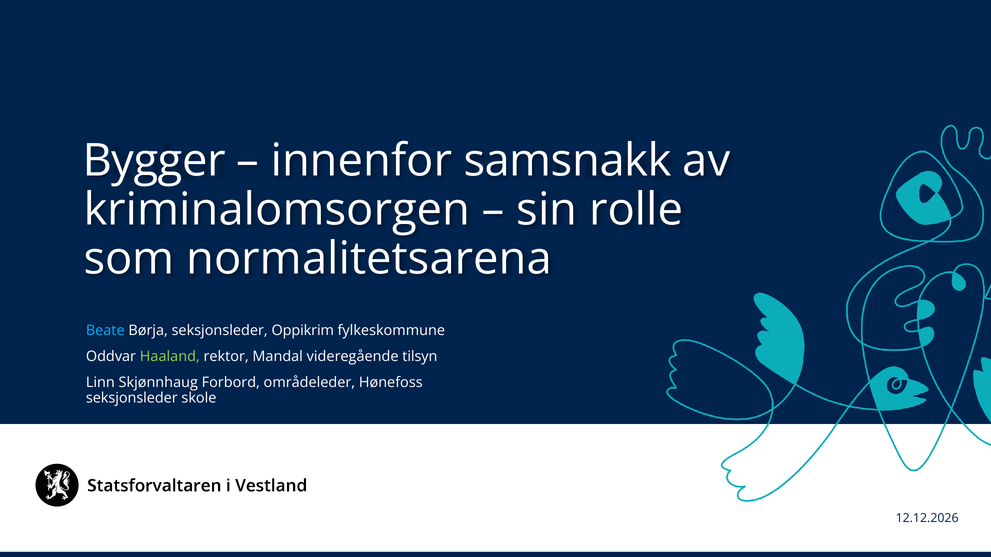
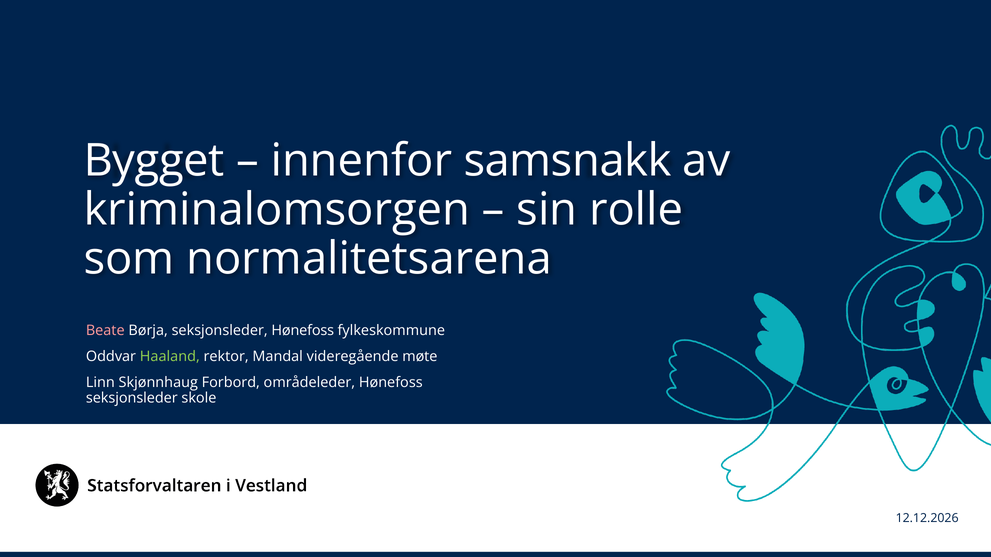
Bygger: Bygger -> Bygget (154, 161)
Beate colour: light blue -> pink (105, 331)
seksjonsleder Oppikrim: Oppikrim -> Hønefoss (303, 331)
tilsyn: tilsyn -> møte (420, 357)
